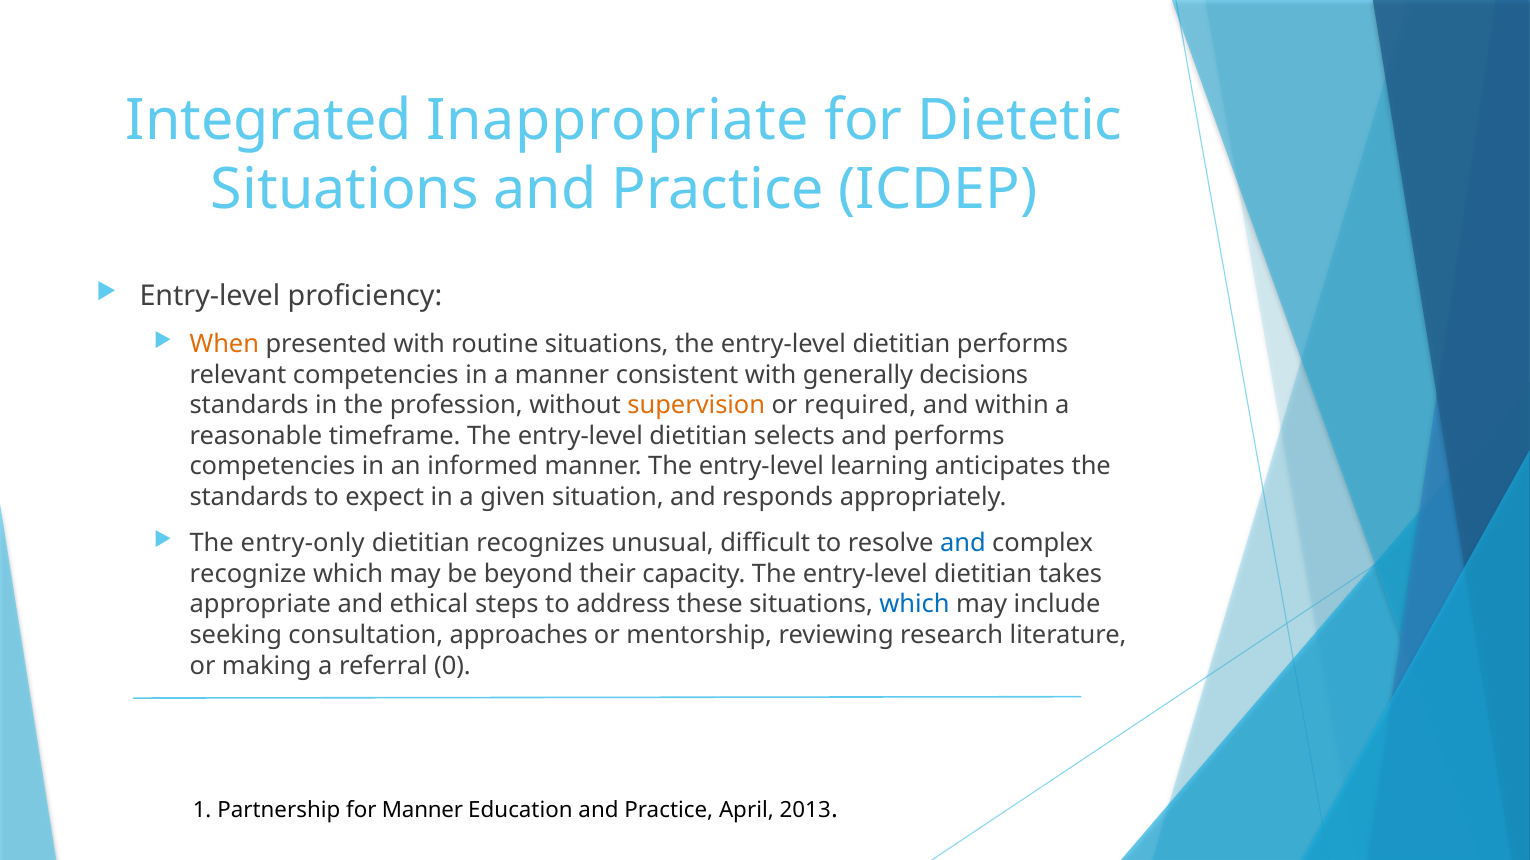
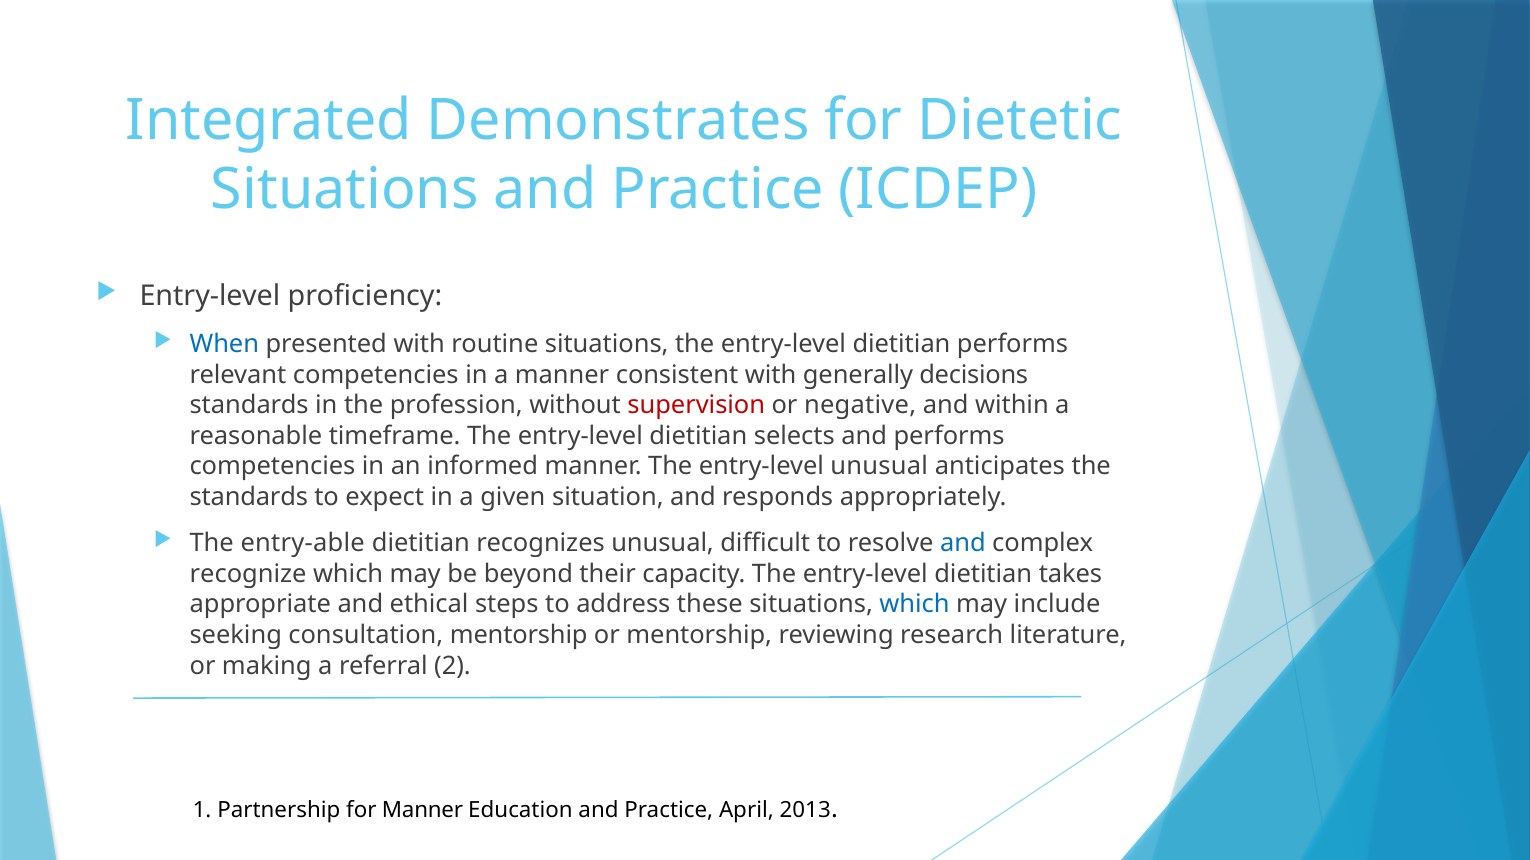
Inappropriate: Inappropriate -> Demonstrates (618, 121)
When colour: orange -> blue (224, 344)
supervision colour: orange -> red (696, 406)
required: required -> negative (860, 406)
entry-level learning: learning -> unusual (879, 467)
entry-only: entry-only -> entry-able (303, 544)
consultation approaches: approaches -> mentorship (519, 636)
0: 0 -> 2 (453, 666)
